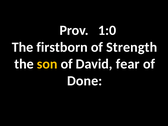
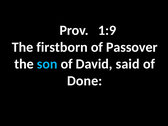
1:0: 1:0 -> 1:9 (107, 30)
Strength: Strength -> Passover (132, 47)
son colour: yellow -> light blue (47, 64)
fear: fear -> said (128, 64)
